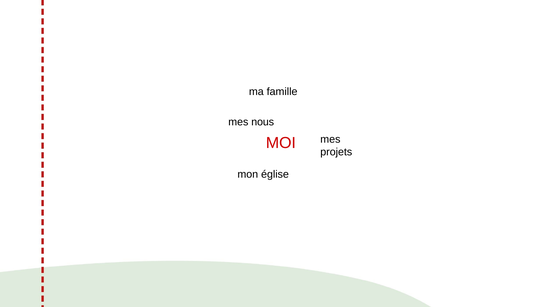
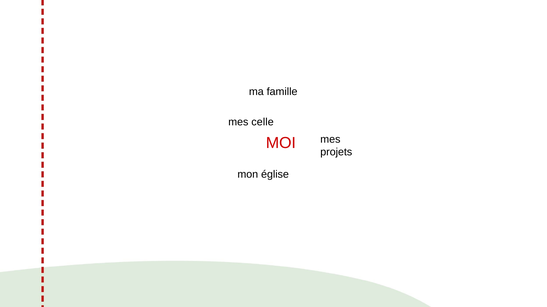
nous: nous -> celle (263, 122)
